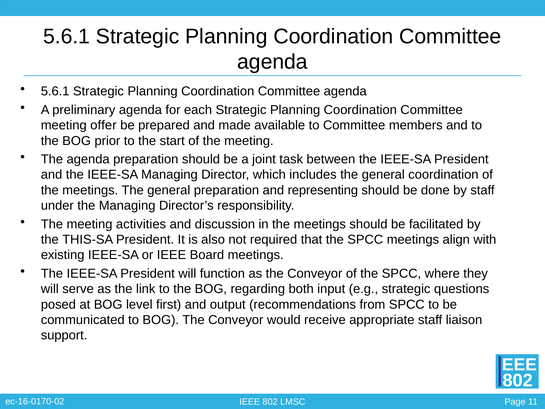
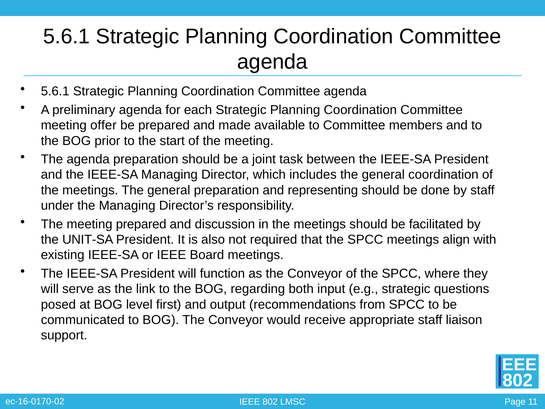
meeting activities: activities -> prepared (141, 224)
THIS-SA: THIS-SA -> UNIT-SA (88, 239)
